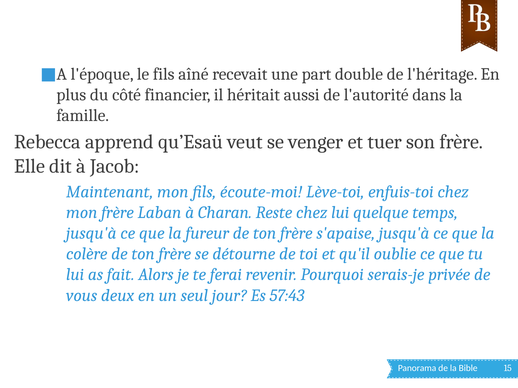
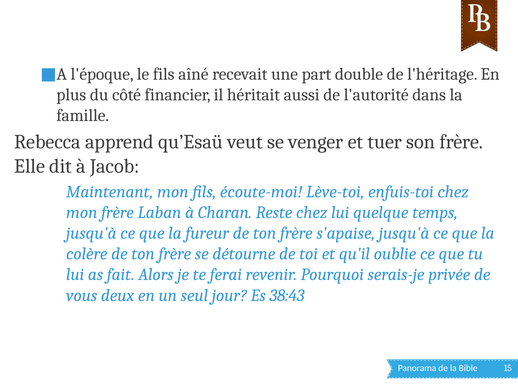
57:43: 57:43 -> 38:43 (287, 296)
